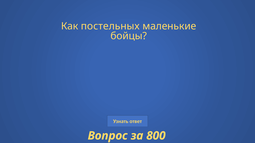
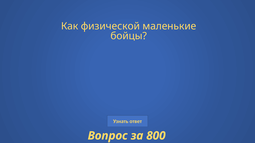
постельных: постельных -> физической (110, 26)
